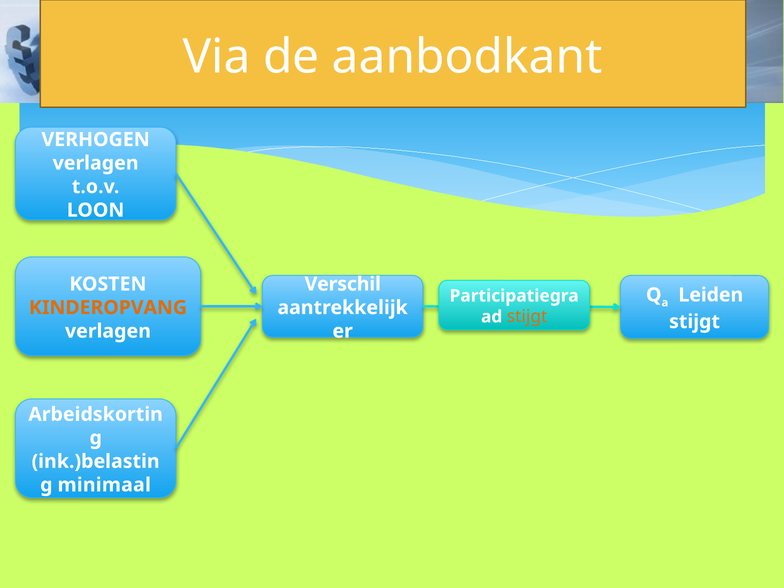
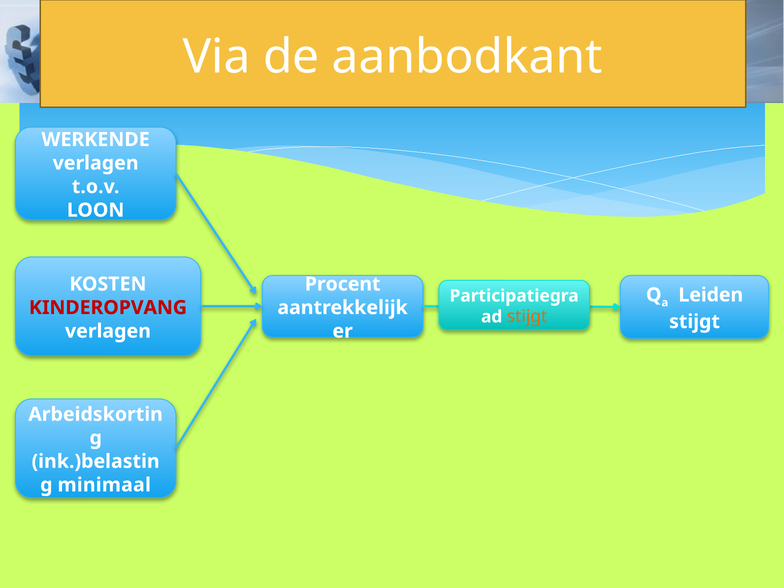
VERHOGEN: VERHOGEN -> WERKENDE (96, 140)
Verschil: Verschil -> Procent (343, 284)
KINDEROPVANG colour: orange -> red (108, 308)
